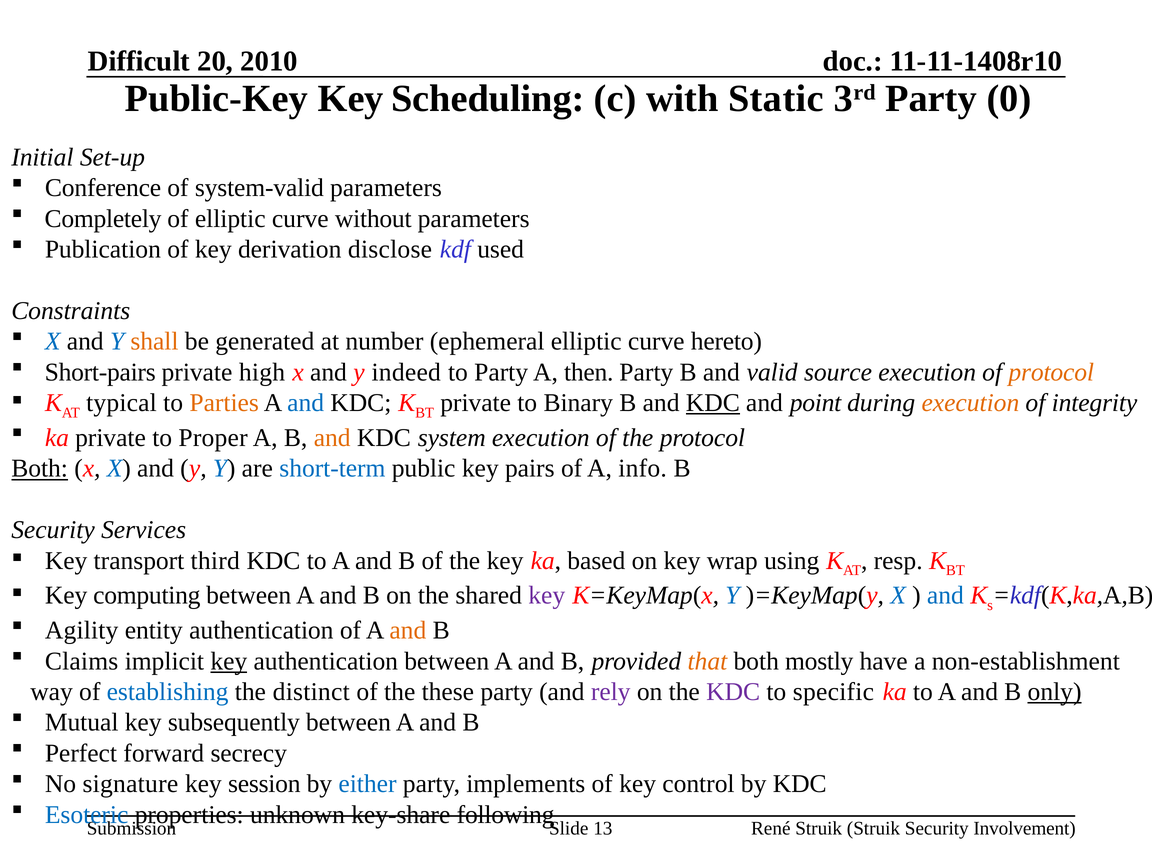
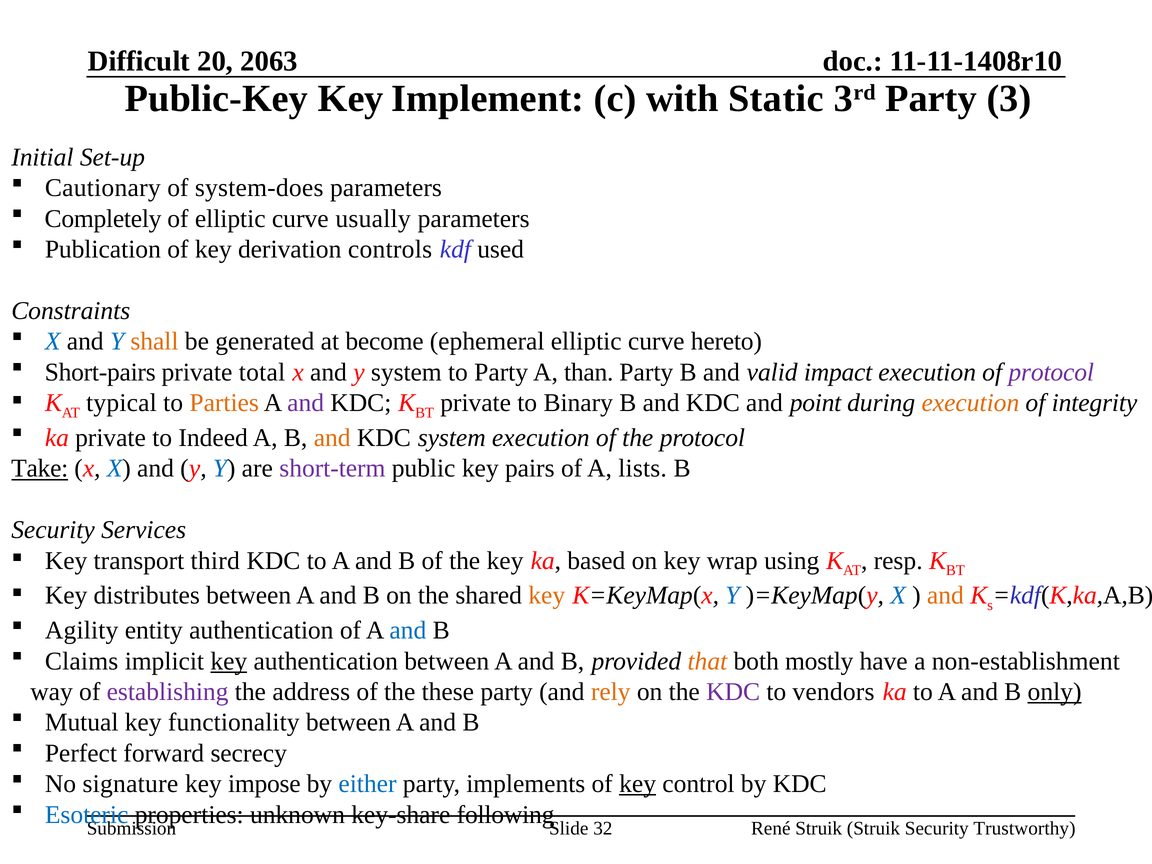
2010: 2010 -> 2063 (269, 61)
Scheduling: Scheduling -> Implement (488, 99)
0: 0 -> 3 (1009, 99)
Conference: Conference -> Cautionary (103, 188)
system-valid: system-valid -> system-does (259, 188)
without: without -> usually (373, 219)
disclose: disclose -> controls (390, 249)
number: number -> become (385, 341)
high: high -> total (262, 372)
y indeed: indeed -> system (406, 372)
then: then -> than (589, 372)
source: source -> impact (838, 372)
protocol colour: orange -> purple (1051, 372)
and colour: blue -> purple (306, 403)
KDC underline: present -> none (713, 403)
Proper: Proper -> Indeed (213, 438)
Both: Both -> Take (40, 468)
short-term colour: blue -> purple (332, 468)
info: info -> lists (643, 468)
computing: computing -> distributes (147, 595)
key colour: purple -> orange (547, 595)
and colour: blue -> orange (945, 595)
and colour: orange -> blue (408, 630)
establishing colour: blue -> purple (168, 692)
distinct: distinct -> address (311, 692)
rely colour: purple -> orange (611, 692)
specific: specific -> vendors (833, 692)
subsequently: subsequently -> functionality (234, 723)
session: session -> impose (264, 784)
key underline: none -> present (638, 784)
13: 13 -> 32 (603, 829)
Involvement: Involvement -> Trustworthy (1024, 829)
